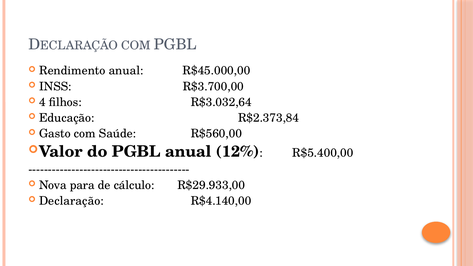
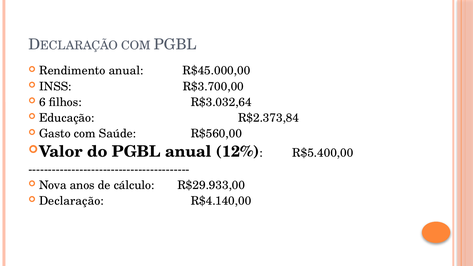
4: 4 -> 6 (42, 102)
para: para -> anos (82, 185)
